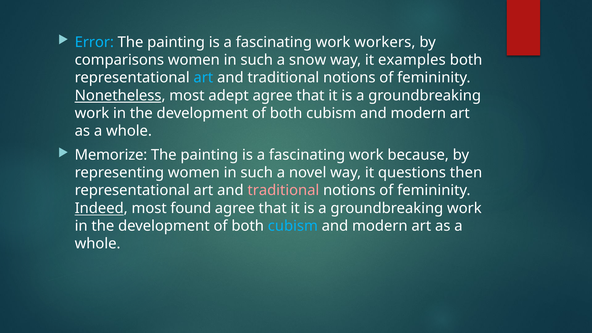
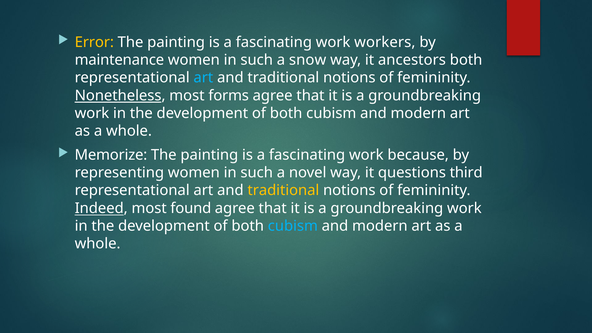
Error colour: light blue -> yellow (94, 42)
comparisons: comparisons -> maintenance (119, 60)
examples: examples -> ancestors (412, 60)
adept: adept -> forms (229, 95)
then: then -> third (466, 173)
traditional colour: pink -> yellow (283, 190)
